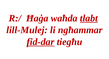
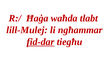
tlabt underline: present -> none (89, 18)
